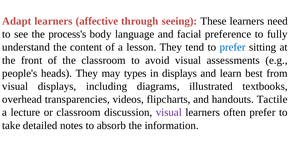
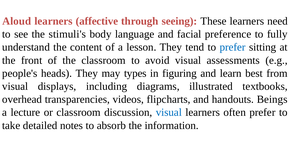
Adapt: Adapt -> Aloud (17, 21)
process's: process's -> stimuli's (67, 34)
in displays: displays -> figuring (180, 73)
Tactile: Tactile -> Beings (272, 99)
visual colour: purple -> blue (169, 112)
